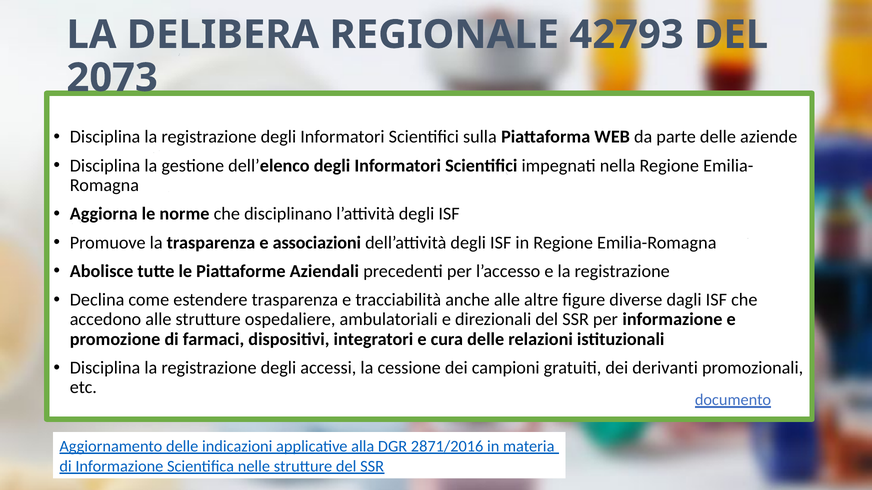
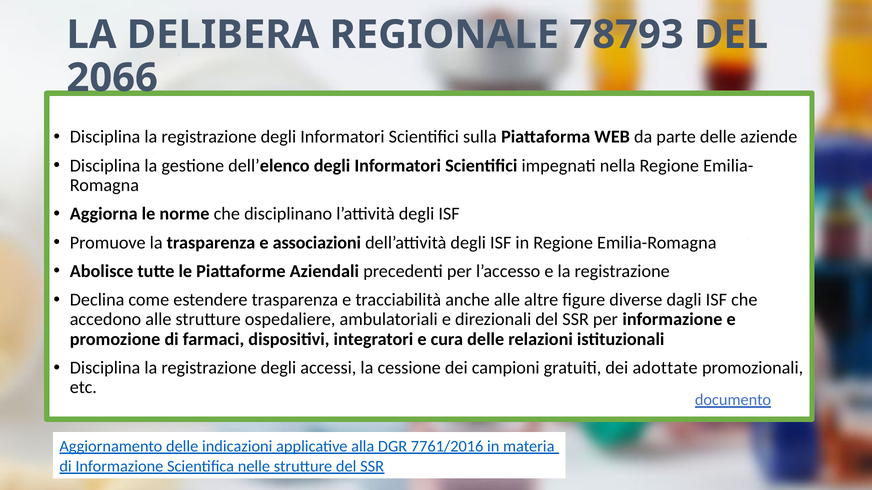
42793: 42793 -> 78793 (627, 35)
2073: 2073 -> 2066 (112, 78)
derivanti: derivanti -> adottate (665, 368)
2871/2016: 2871/2016 -> 7761/2016 (447, 447)
